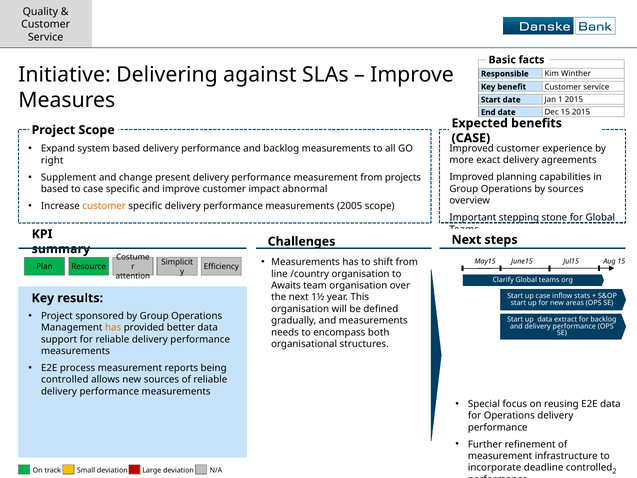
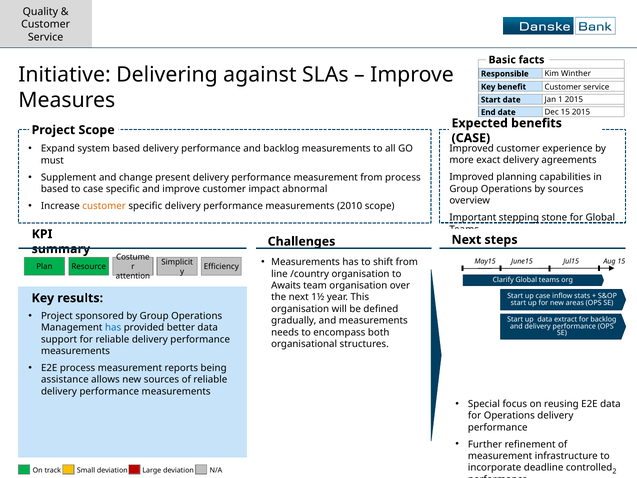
right: right -> must (52, 160)
from projects: projects -> process (403, 177)
2005: 2005 -> 2010 (350, 206)
has colour: orange -> blue (113, 327)
controlled: controlled -> assistance (65, 379)
